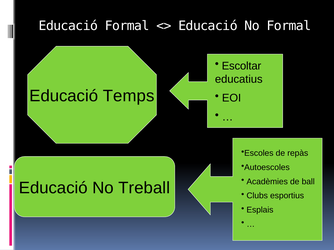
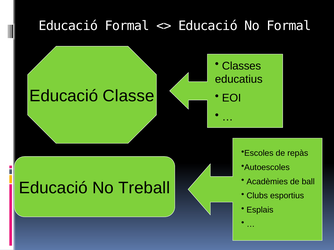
Escoltar: Escoltar -> Classes (242, 66)
Temps: Temps -> Classe (129, 96)
